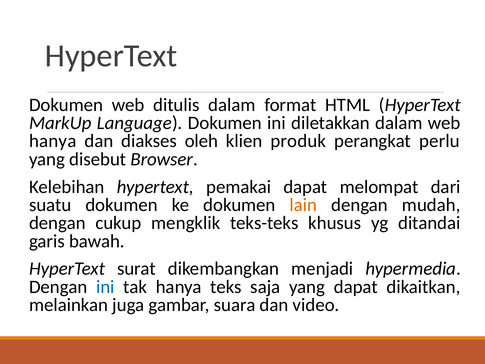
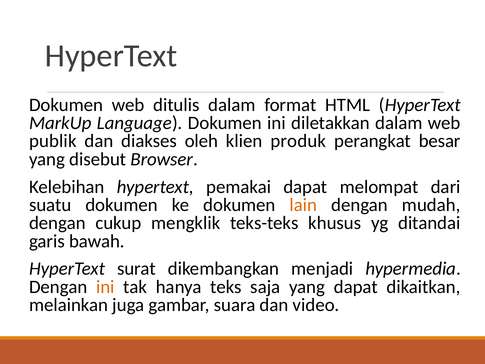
hanya: hanya -> publik (53, 141)
perlu: perlu -> besar (440, 141)
ini colour: blue -> orange (105, 287)
